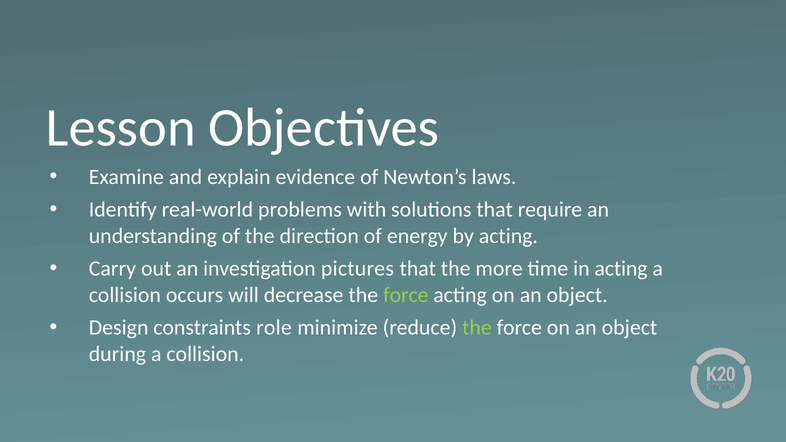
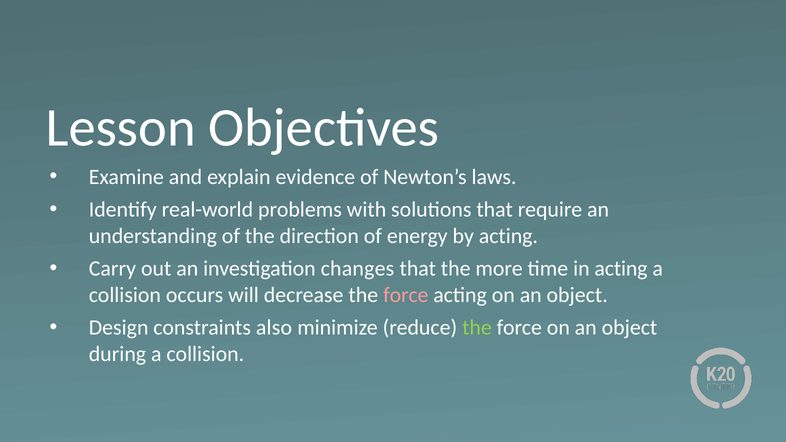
pictures: pictures -> changes (357, 269)
force colour: light green -> pink (406, 295)
role: role -> also (274, 328)
